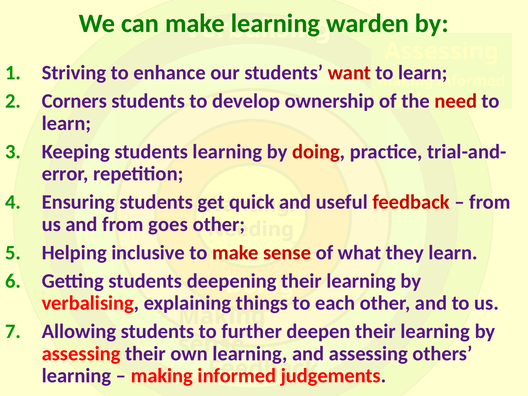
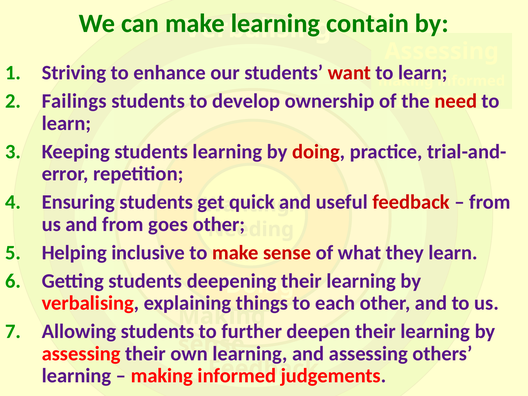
warden: warden -> contain (367, 23)
Corners: Corners -> Failings (74, 101)
